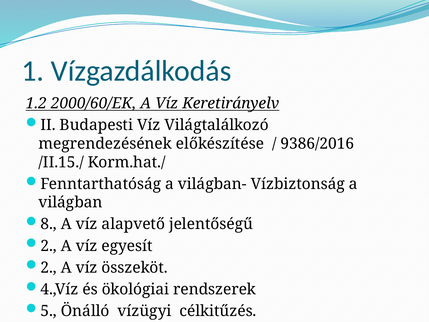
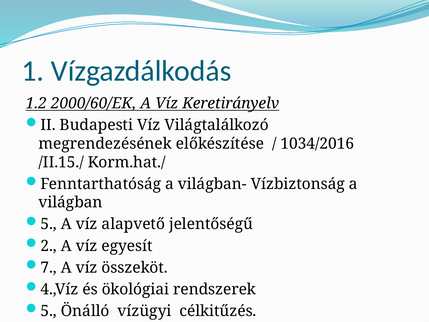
9386/2016: 9386/2016 -> 1034/2016 (317, 144)
8: 8 -> 5 (49, 224)
2: 2 -> 7 (49, 267)
